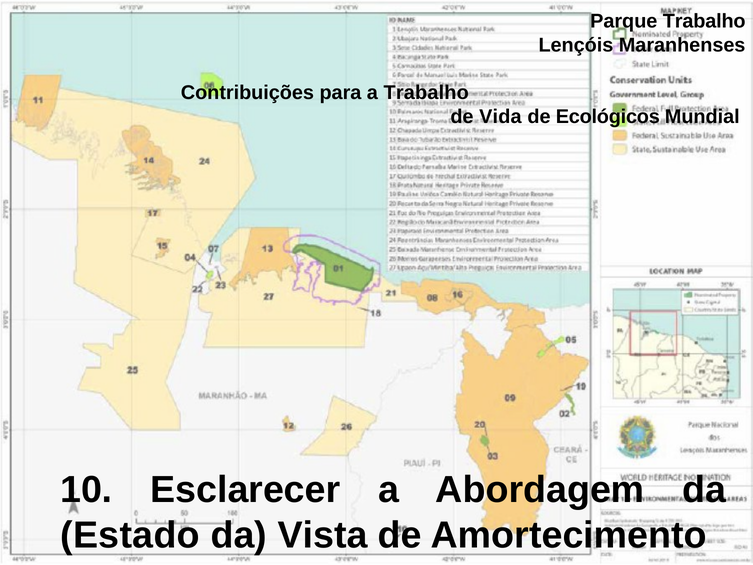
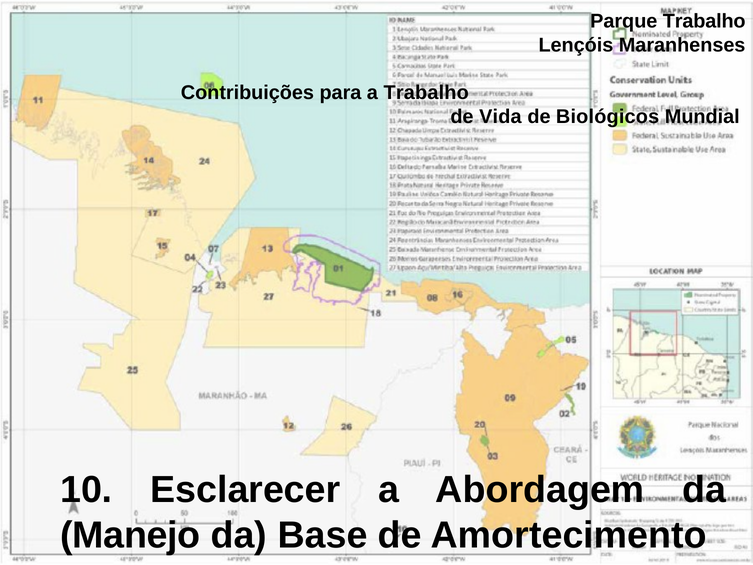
Ecológicos: Ecológicos -> Biológicos (608, 117)
Estado: Estado -> Manejo (130, 535)
Vista: Vista -> Base (323, 535)
